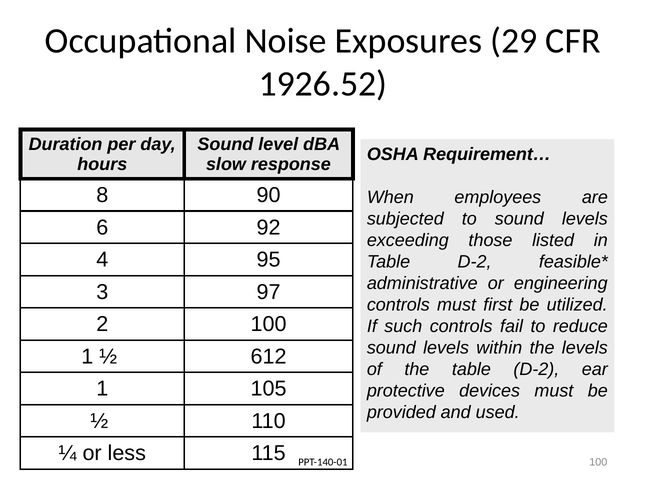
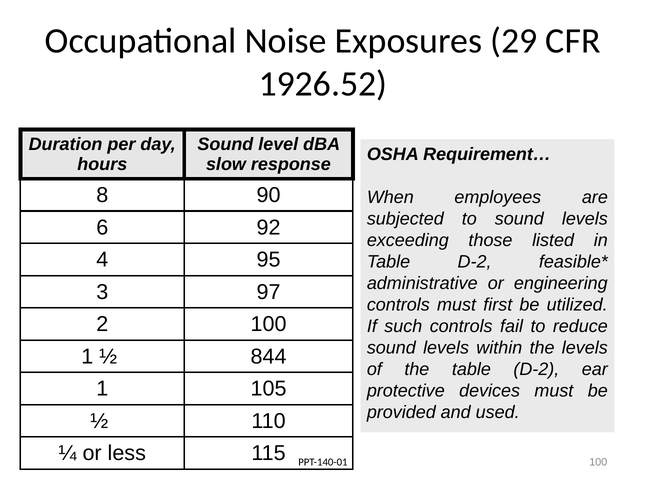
612: 612 -> 844 (269, 357)
